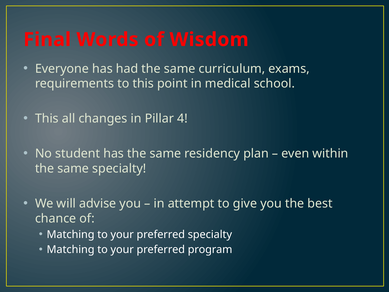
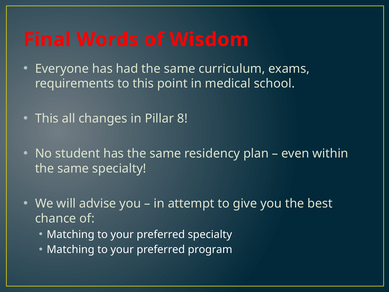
4: 4 -> 8 (182, 118)
